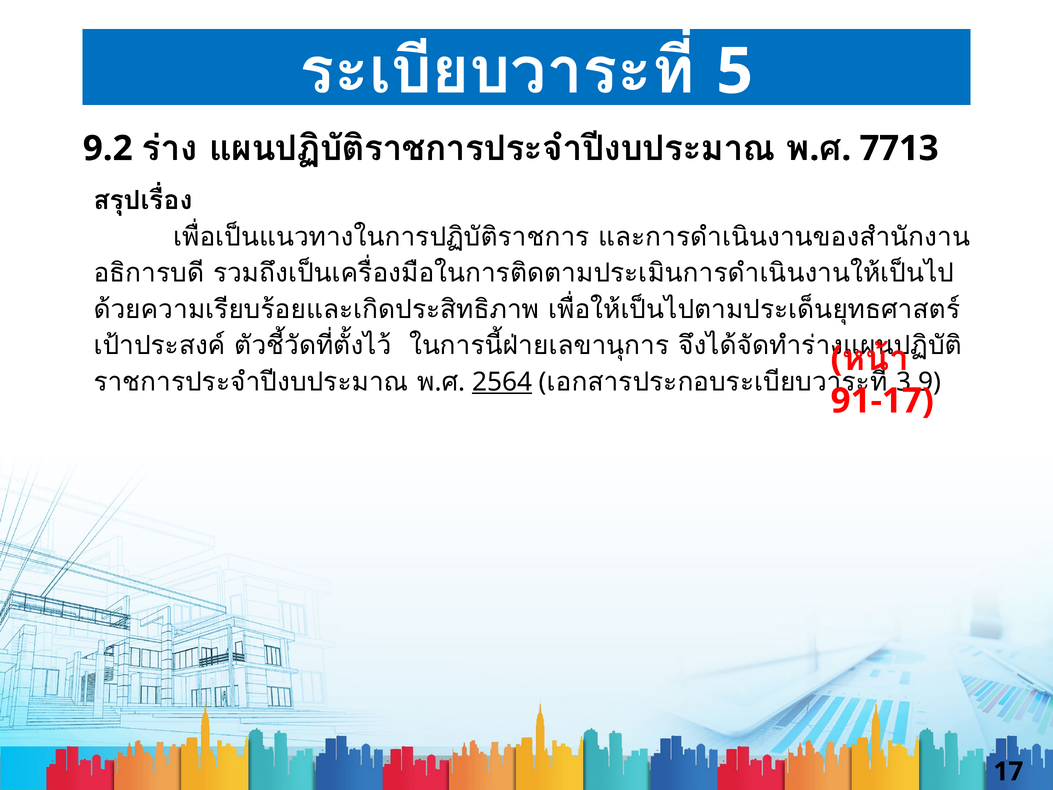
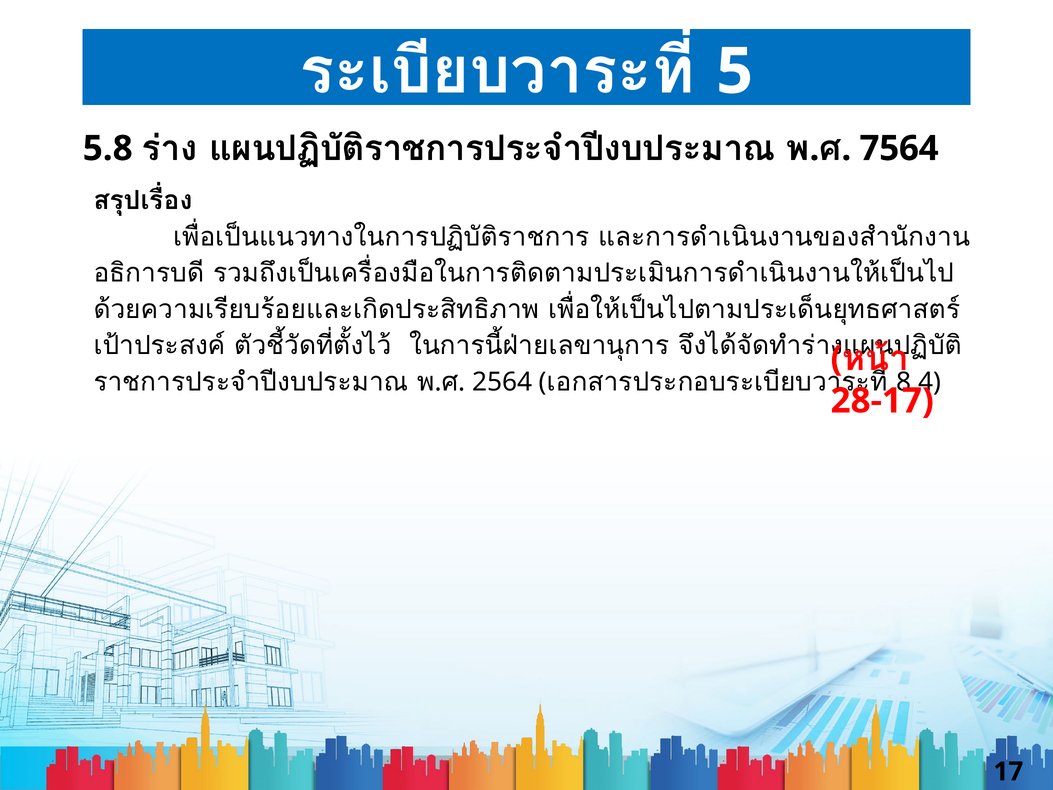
9.2: 9.2 -> 5.8 (108, 148)
7713: 7713 -> 7564 (899, 148)
2564 underline: present -> none (502, 382)
3.9: 3.9 -> 8.4 (919, 382)
91-17: 91-17 -> 28-17 (882, 401)
